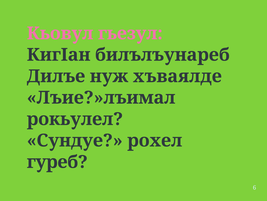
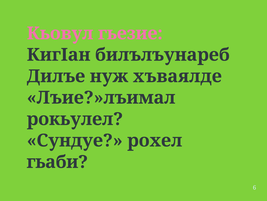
гьезул: гьезул -> гьезие (130, 33)
гуреб: гуреб -> гьаби (57, 161)
